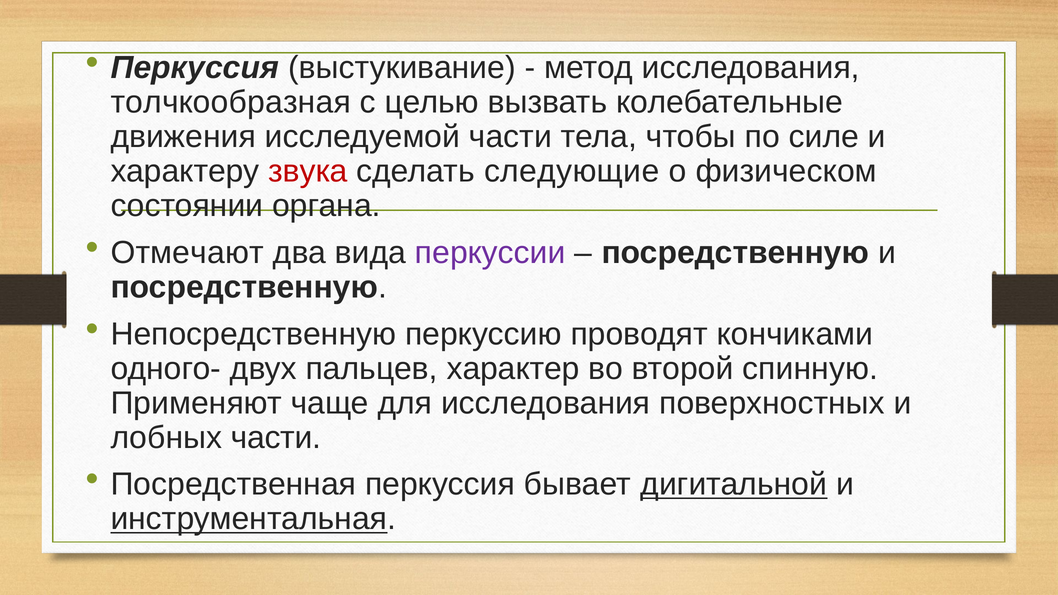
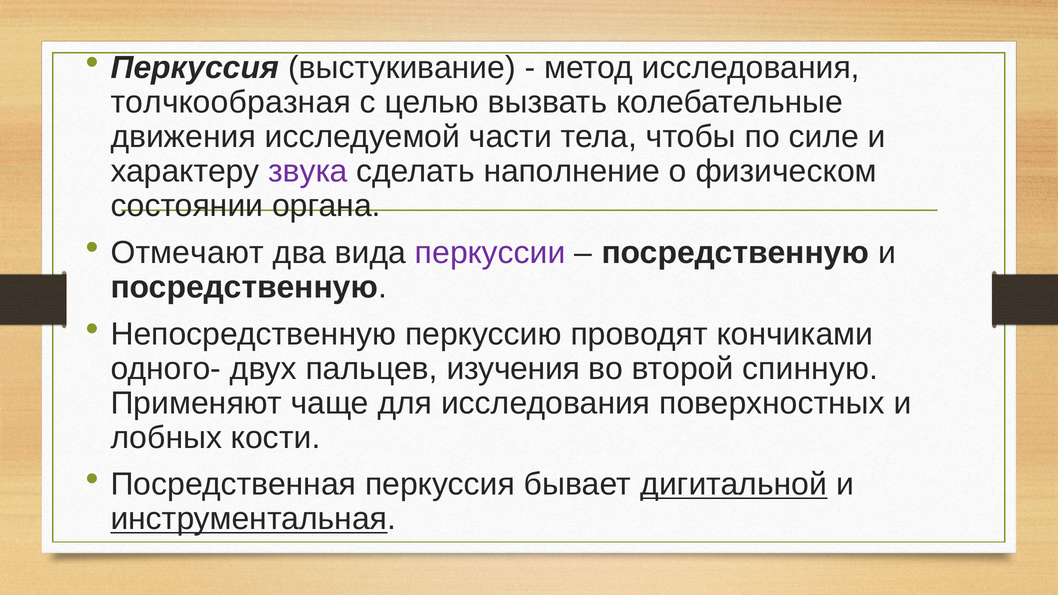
звука colour: red -> purple (308, 171)
следующие: следующие -> наполнение (572, 171)
характер: характер -> изучения (513, 369)
лобных части: части -> кости (276, 438)
